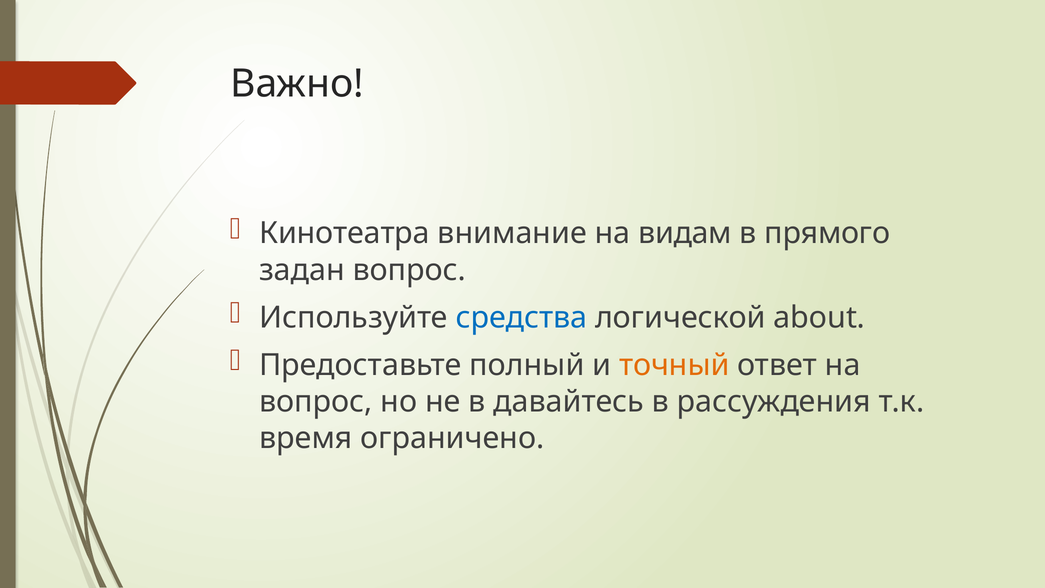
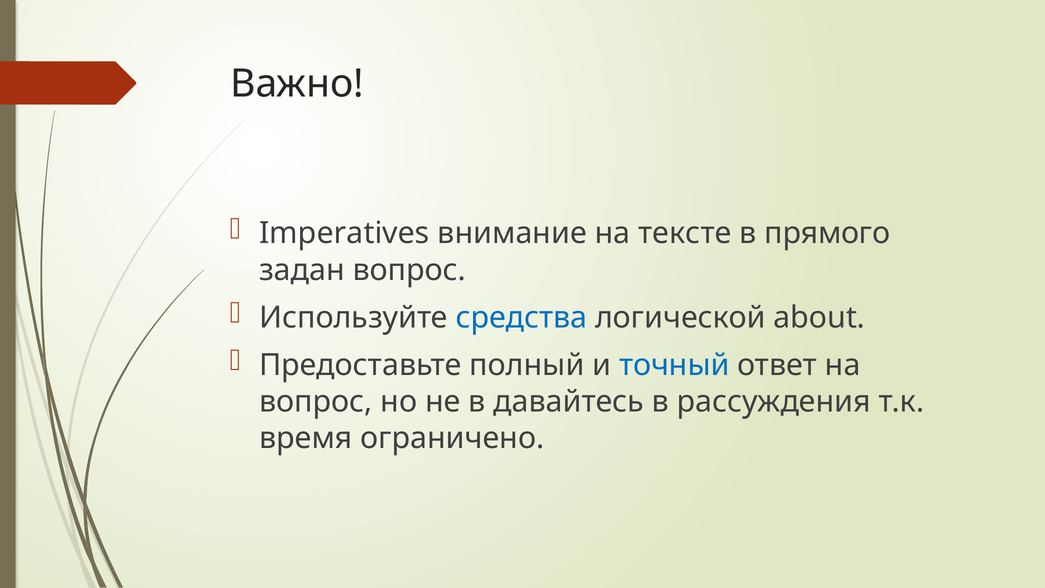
Кинотеатра: Кинотеатра -> Imperatives (344, 233)
видам: видам -> тексте (685, 233)
точный colour: orange -> blue (674, 365)
